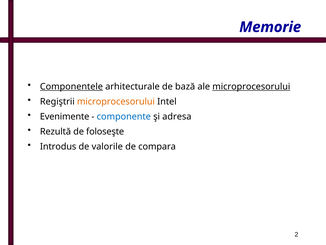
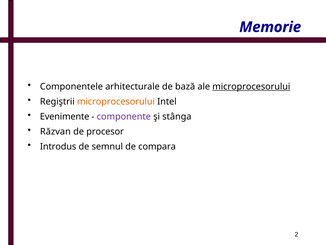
Componentele underline: present -> none (71, 86)
componente colour: blue -> purple (124, 116)
adresa: adresa -> stânga (177, 116)
Rezultă: Rezultă -> Răzvan (55, 131)
foloseşte: foloseşte -> procesor (105, 131)
valorile: valorile -> semnul (107, 146)
